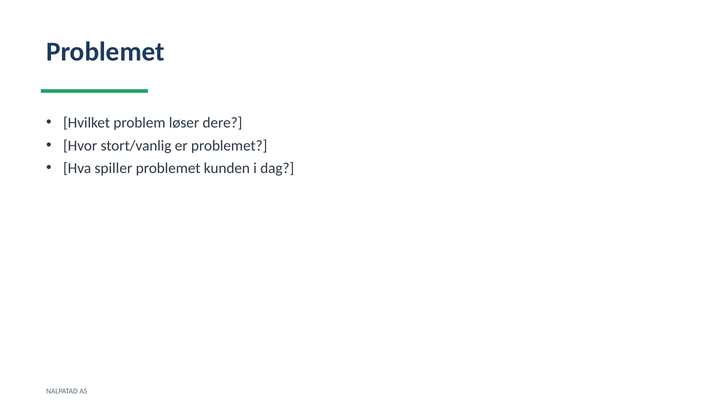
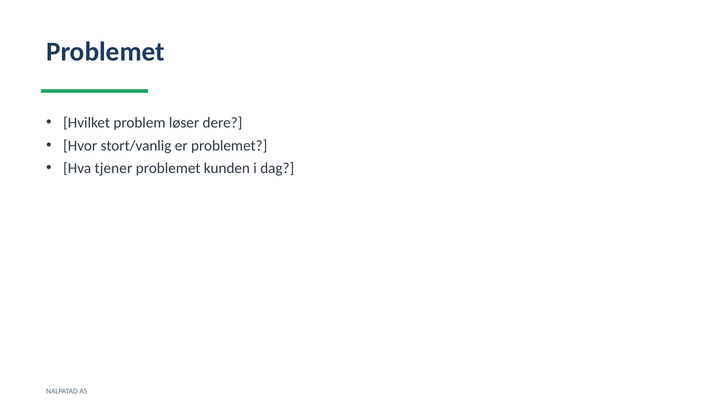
spiller: spiller -> tjener (113, 168)
